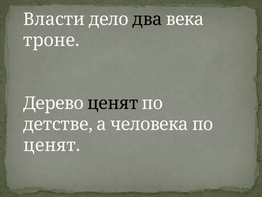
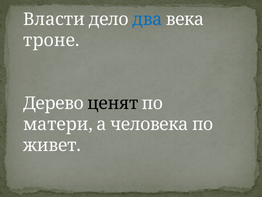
два colour: black -> blue (147, 19)
детстве: детстве -> матери (58, 124)
ценят: ценят -> живет (52, 145)
